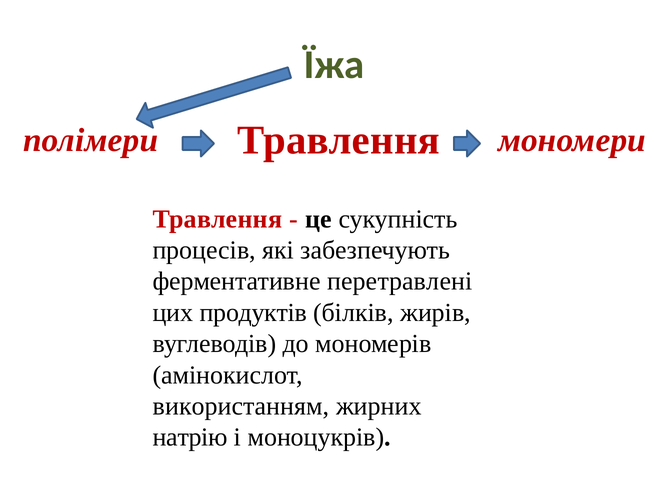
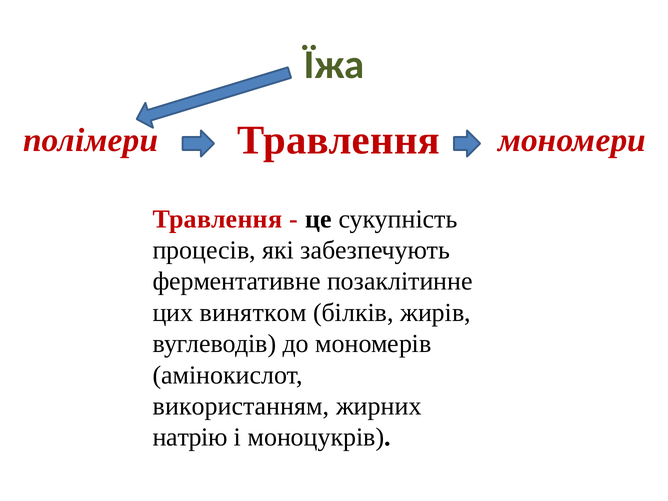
перетравлені: перетравлені -> позаклітинне (400, 281)
продуктів: продуктів -> винятком (253, 313)
